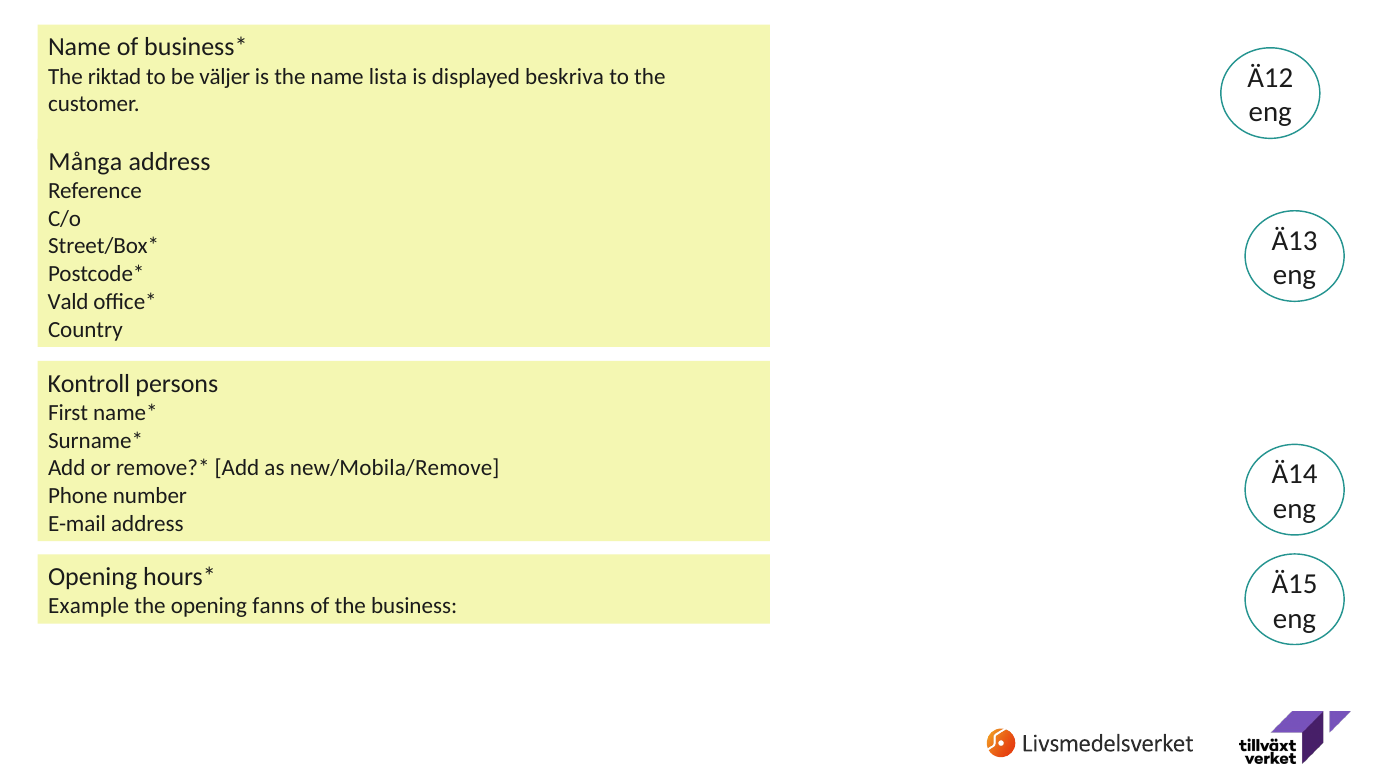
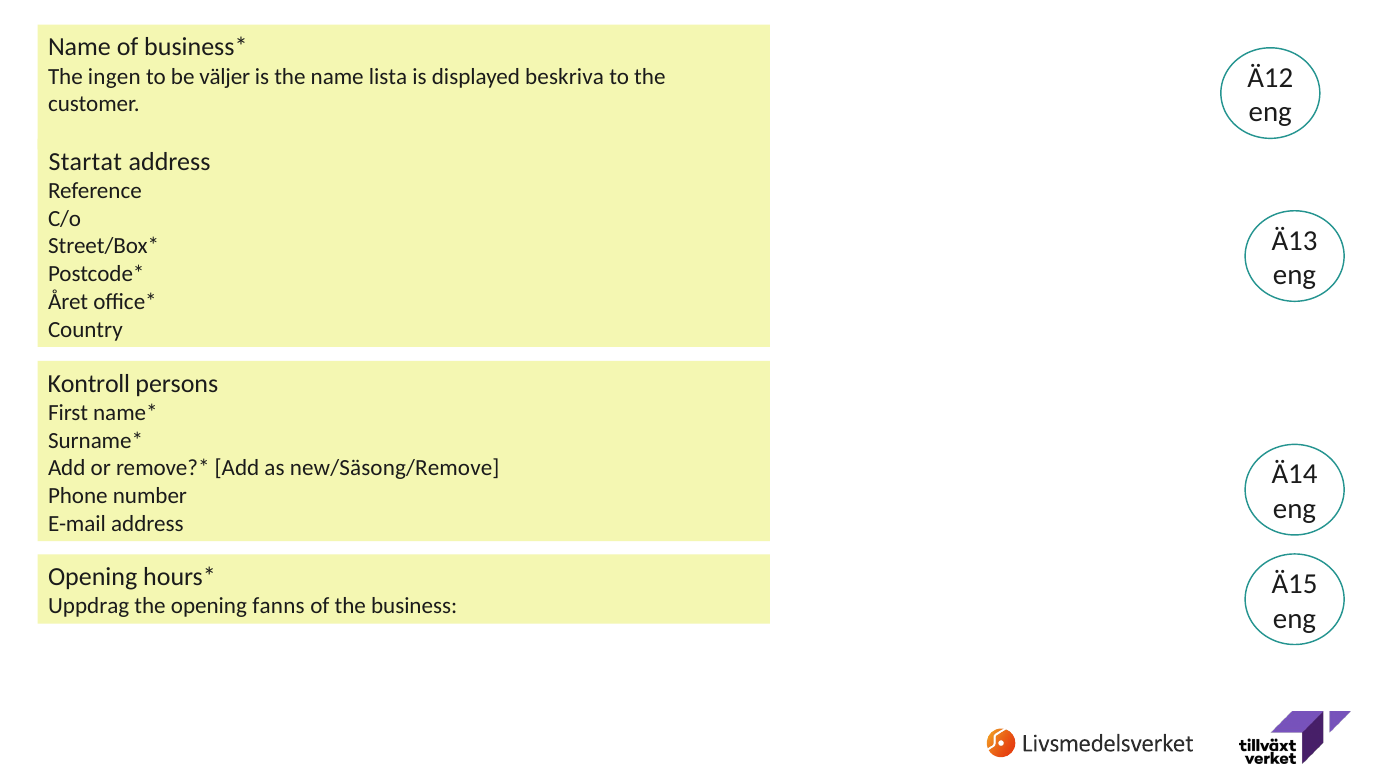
riktad: riktad -> ingen (114, 76)
Många: Många -> Startat (85, 162)
Vald: Vald -> Året (68, 302)
new/Mobila/Remove: new/Mobila/Remove -> new/Säsong/Remove (395, 468)
Example: Example -> Uppdrag (89, 606)
